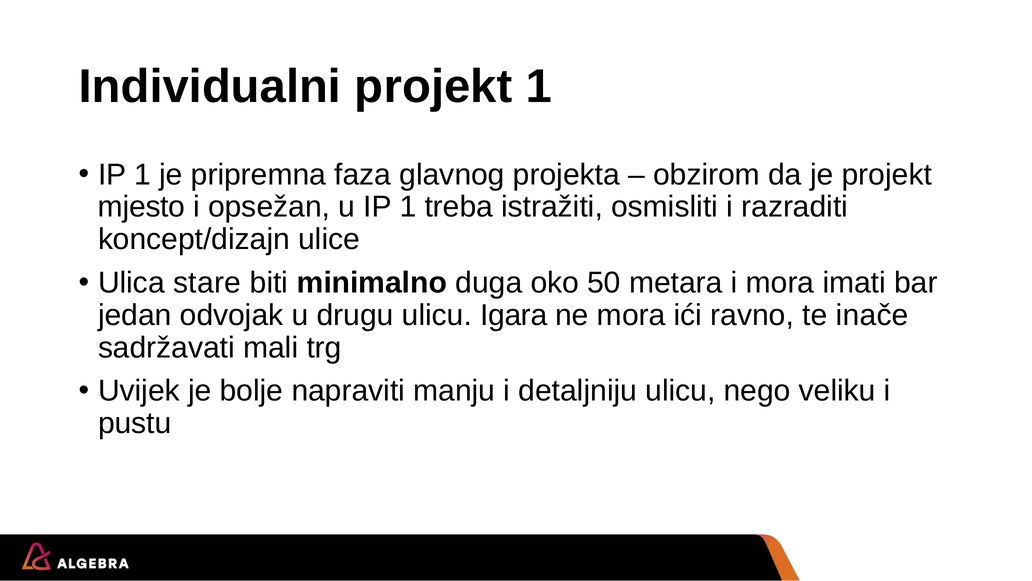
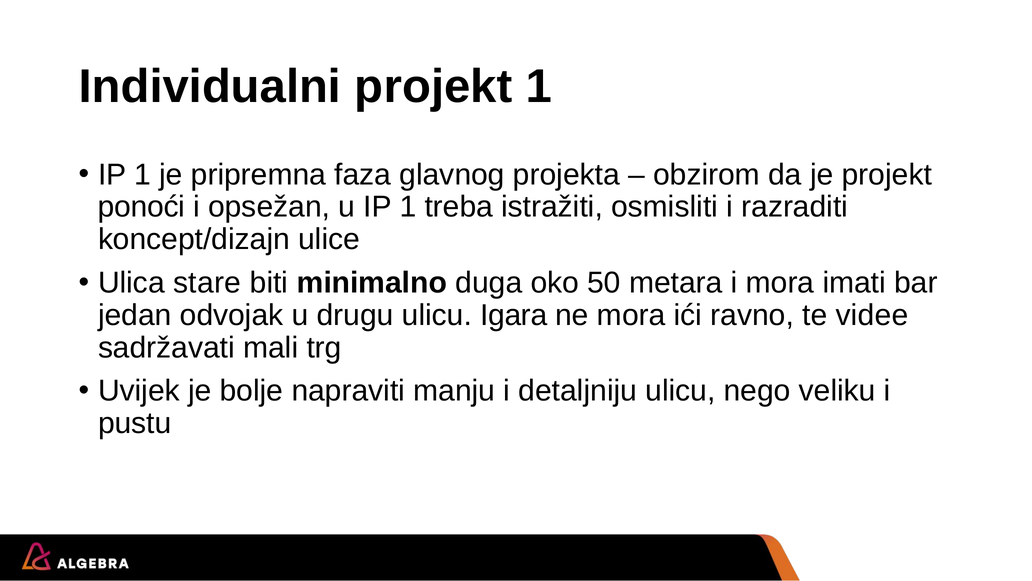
mjesto: mjesto -> ponoći (142, 207)
inače: inače -> videe (872, 315)
